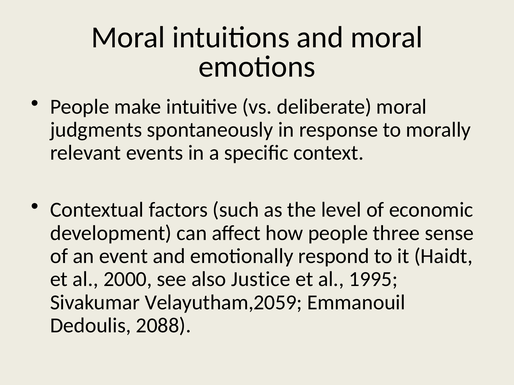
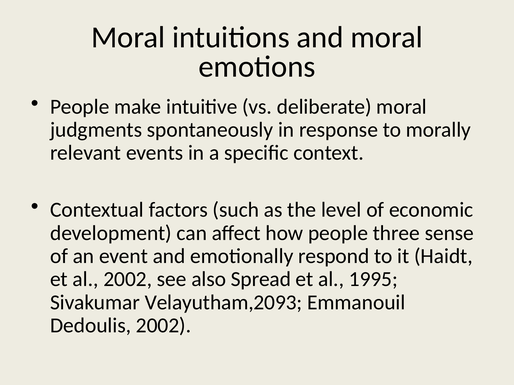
al 2000: 2000 -> 2002 (128, 280)
Justice: Justice -> Spread (261, 280)
Velayutham,2059: Velayutham,2059 -> Velayutham,2093 (223, 303)
Dedoulis 2088: 2088 -> 2002 (164, 326)
